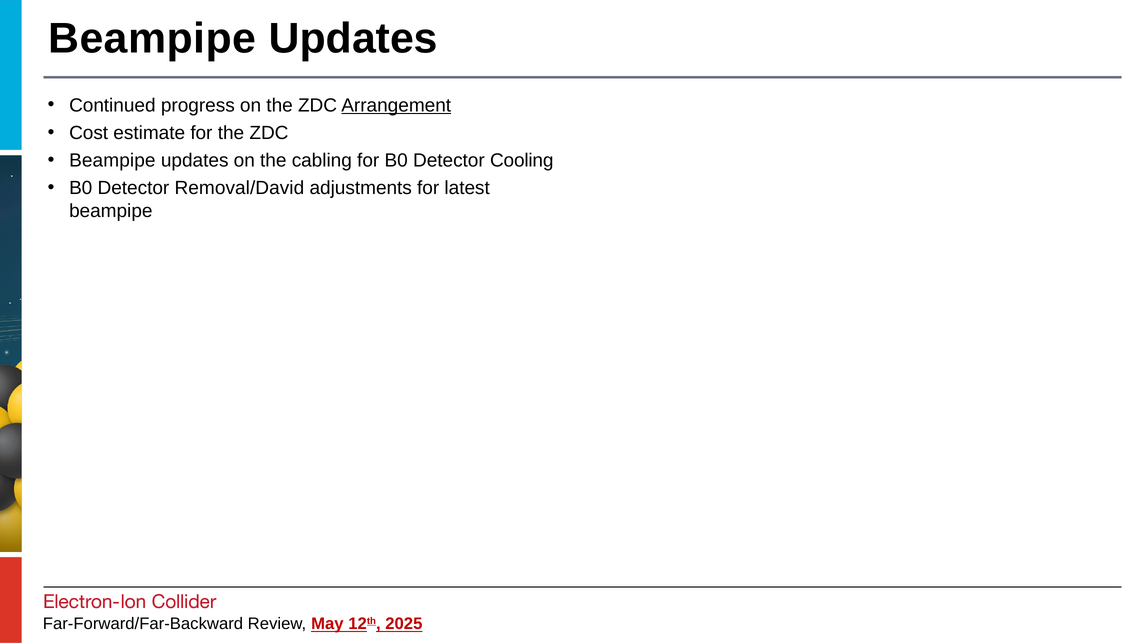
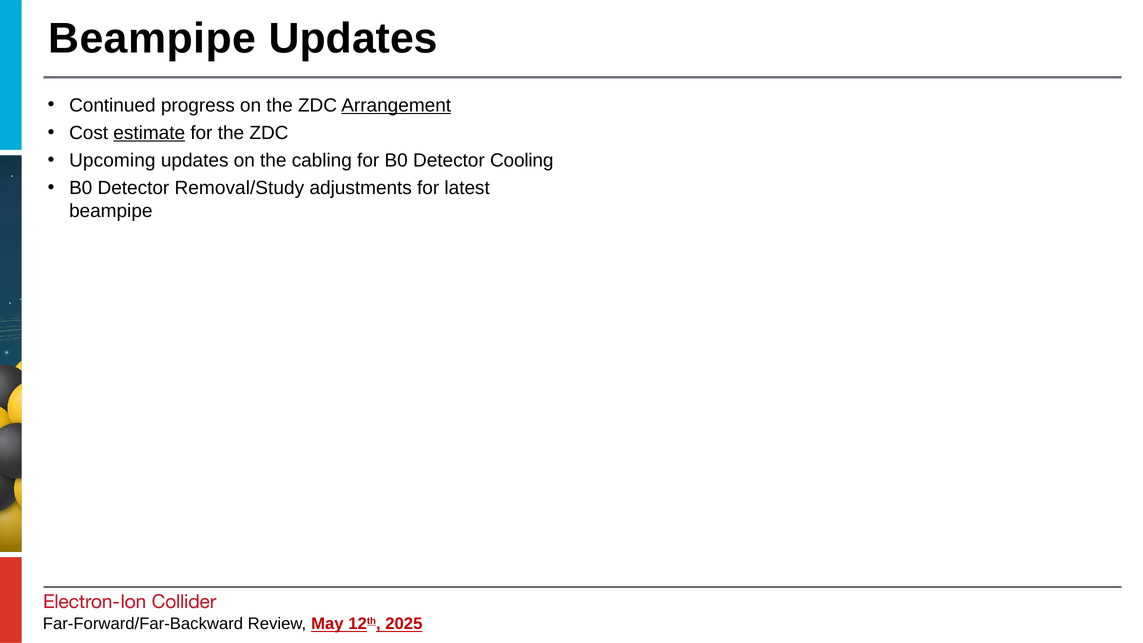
estimate underline: none -> present (149, 133)
Beampipe: Beampipe -> Upcoming (112, 160)
Removal/David: Removal/David -> Removal/Study (239, 188)
